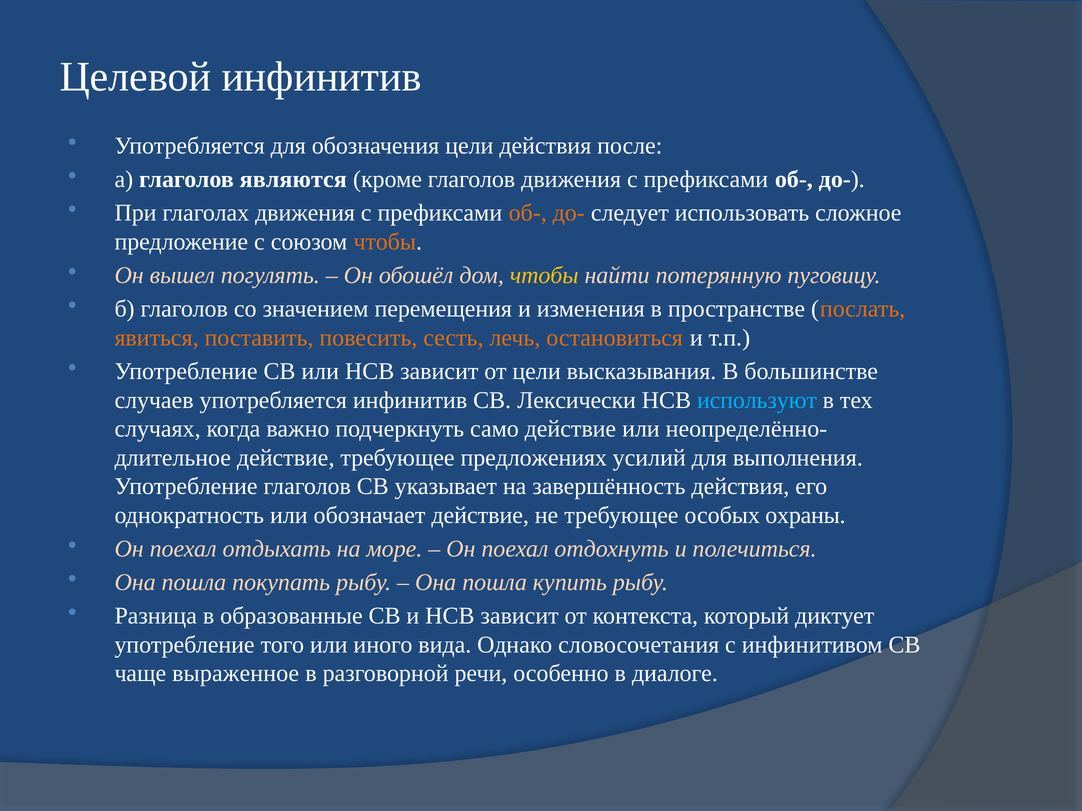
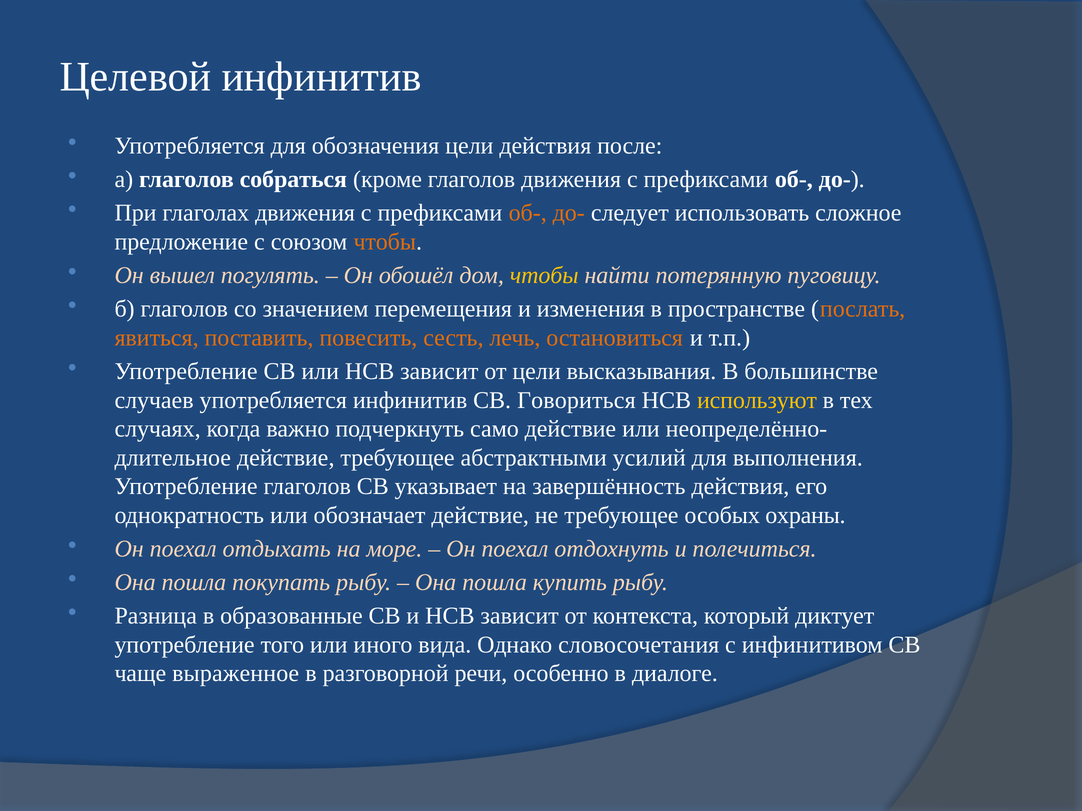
являются: являются -> собраться (293, 180)
Лексически: Лексически -> Говориться (576, 400)
используют colour: light blue -> yellow (757, 400)
предложениях: предложениях -> абстрактными (534, 458)
